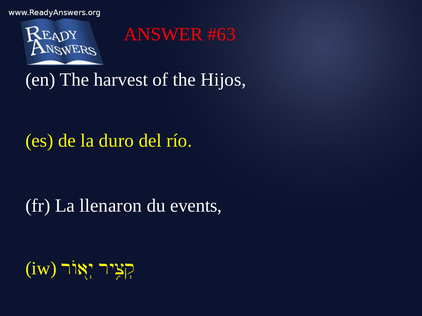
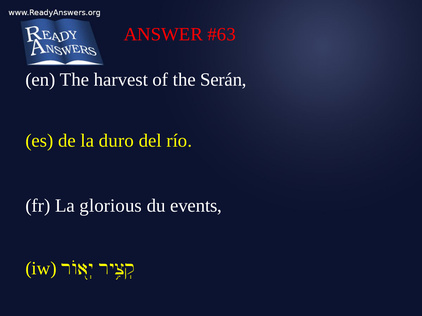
Hijos: Hijos -> Serán (223, 80)
llenaron: llenaron -> glorious (111, 206)
